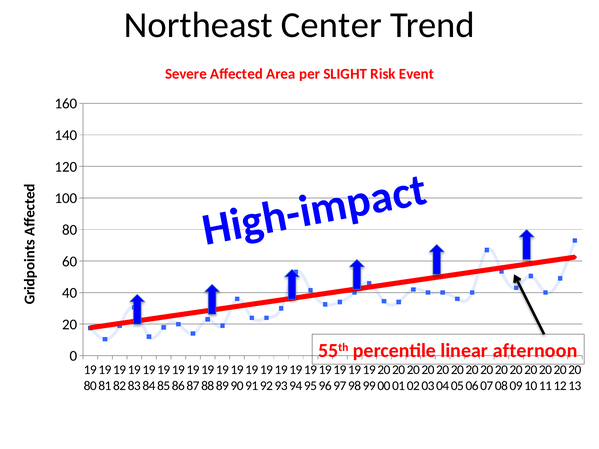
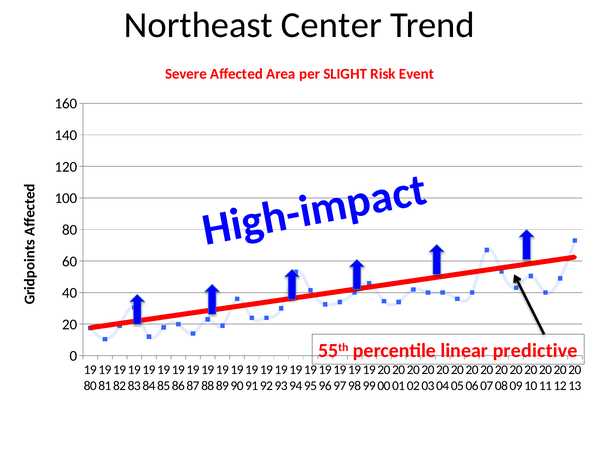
afternoon: afternoon -> predictive (535, 351)
